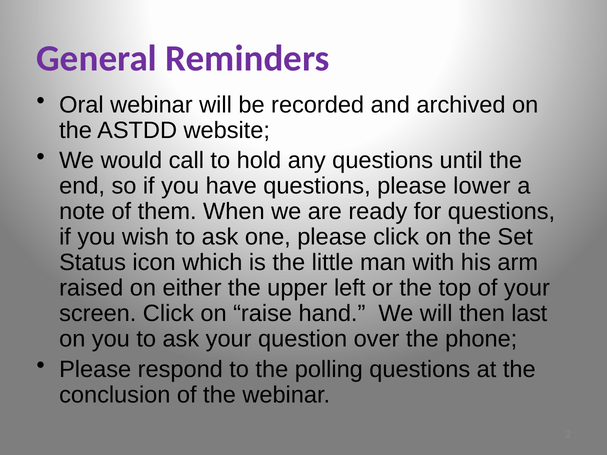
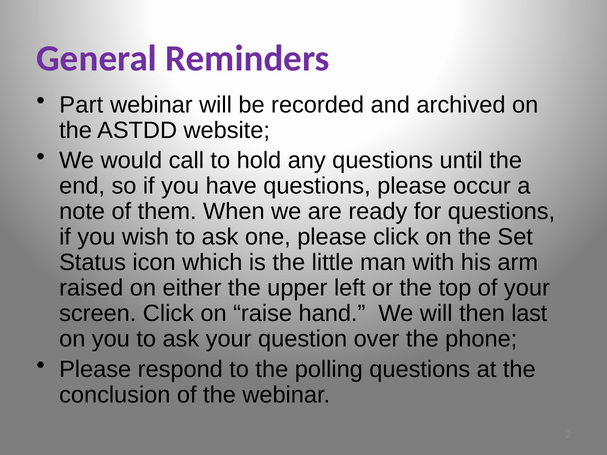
Oral: Oral -> Part (81, 105)
lower: lower -> occur (482, 186)
